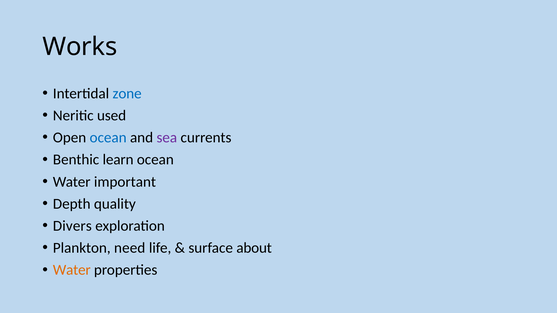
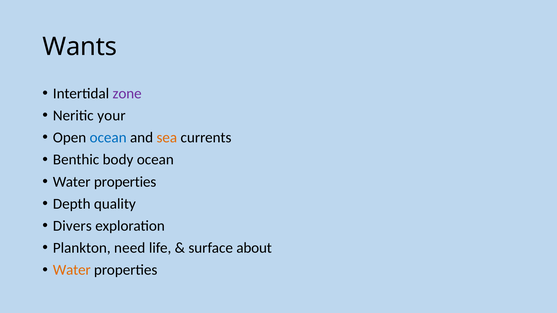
Works: Works -> Wants (80, 47)
zone colour: blue -> purple (127, 94)
used: used -> your (111, 116)
sea colour: purple -> orange (167, 138)
learn: learn -> body (118, 160)
important: important -> properties (125, 182)
